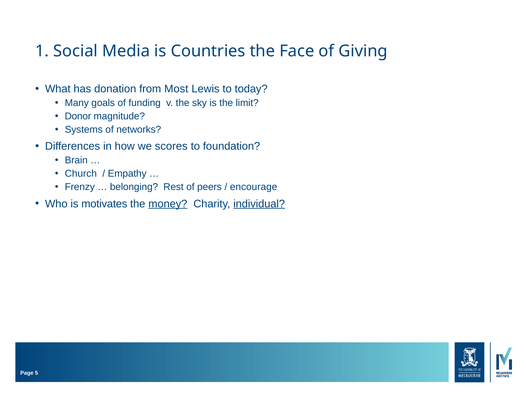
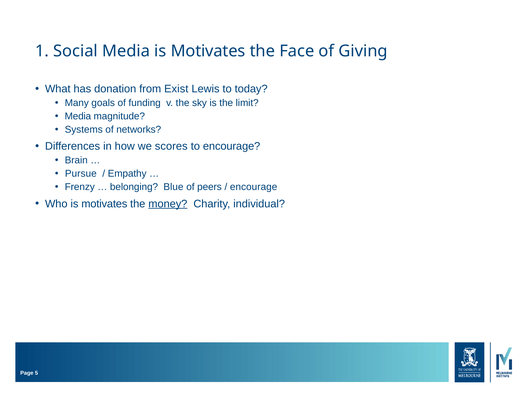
Media is Countries: Countries -> Motivates (208, 51)
Most: Most -> Exist (176, 89)
Donor: Donor -> Media (78, 116)
to foundation: foundation -> encourage (232, 147)
Church: Church -> Pursue (81, 174)
Rest: Rest -> Blue (173, 187)
individual underline: present -> none (259, 204)
